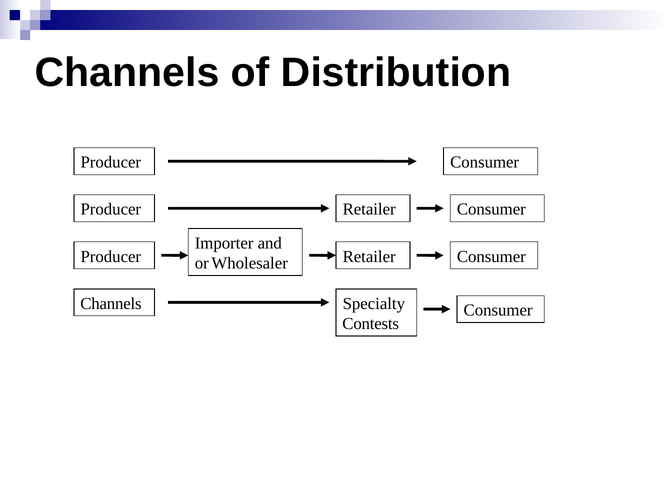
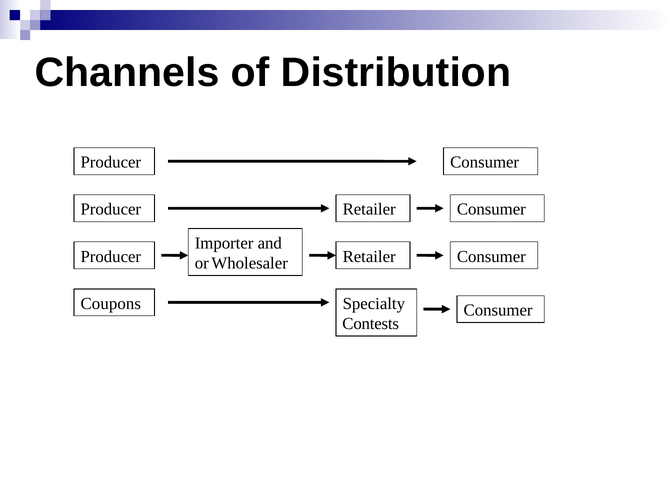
Channels: Channels -> Coupons (111, 303)
